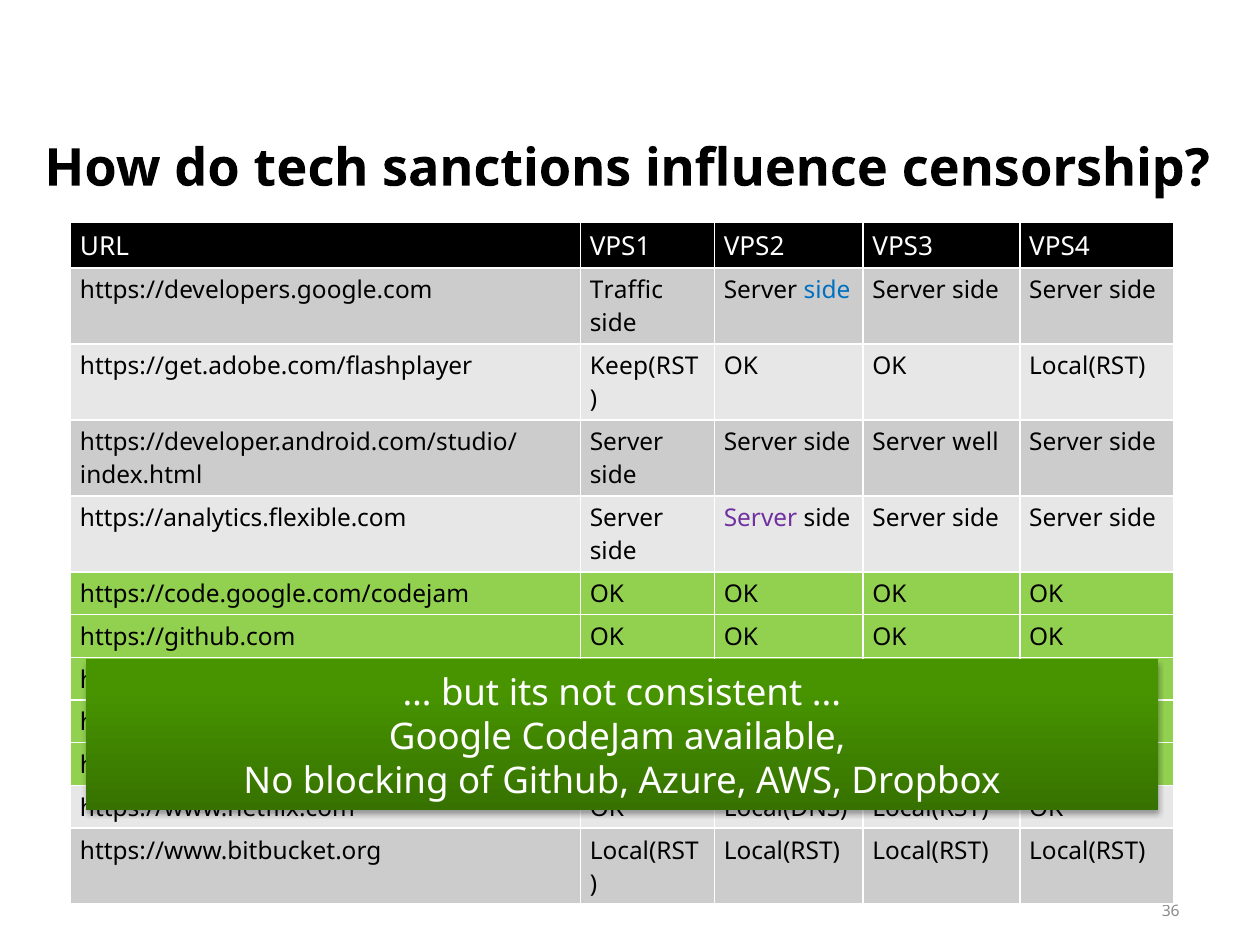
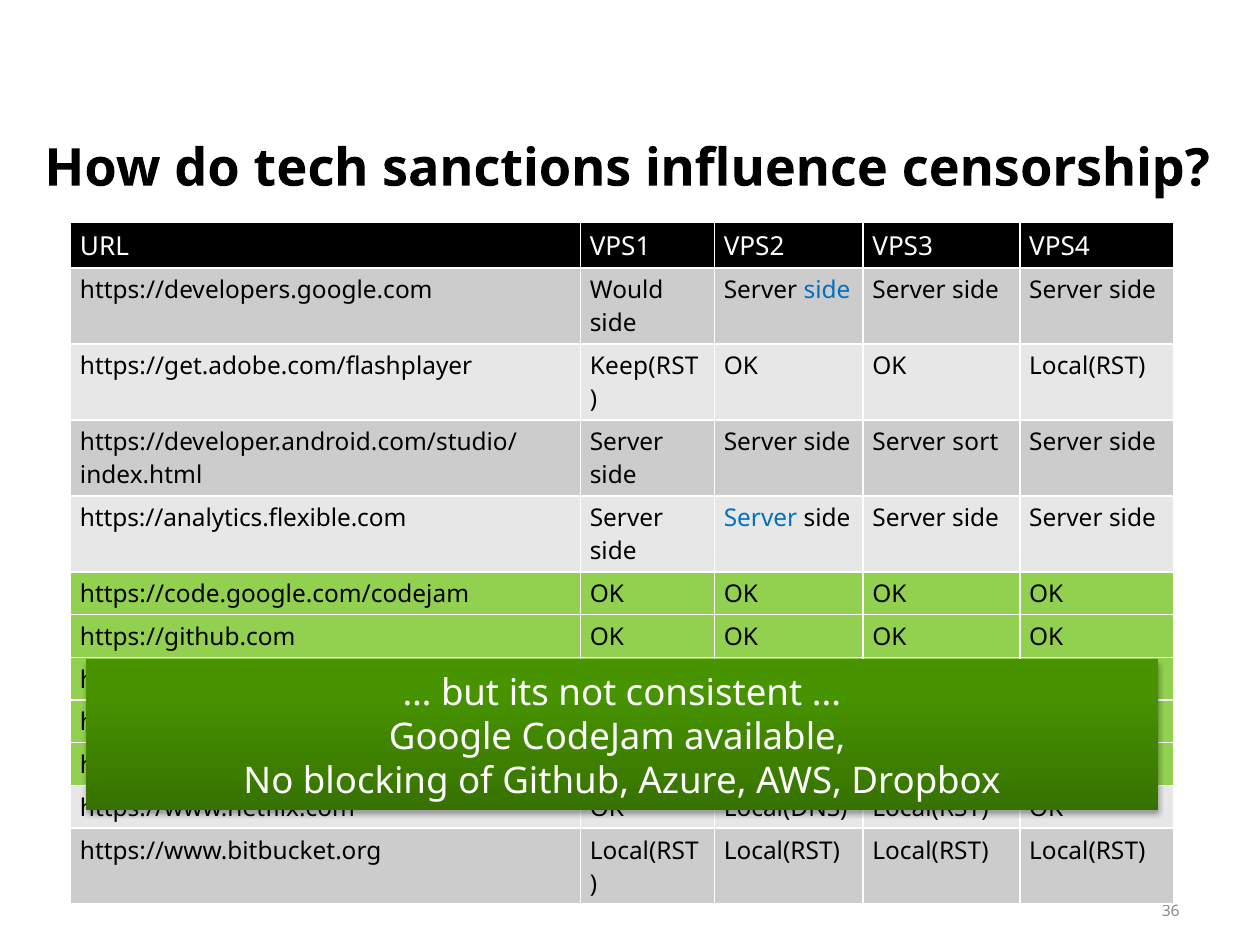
Traffic: Traffic -> Would (627, 290)
well: well -> sort (975, 442)
Server colour: purple -> blue (761, 518)
